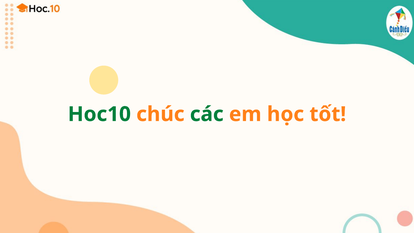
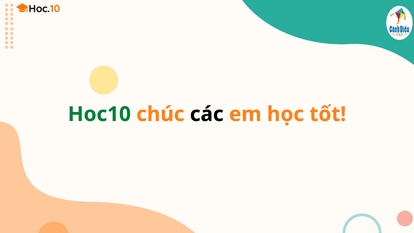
các colour: green -> black (207, 114)
